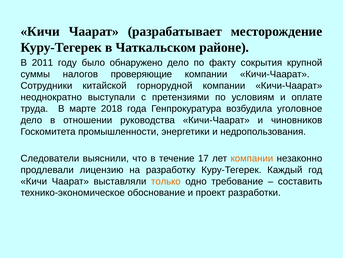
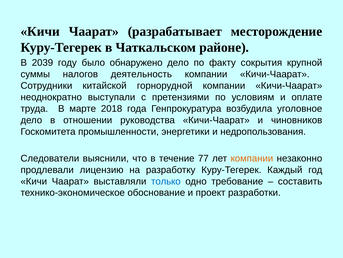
2011: 2011 -> 2039 (42, 63)
проверяющие: проверяющие -> деятельность (141, 74)
17: 17 -> 77 (203, 158)
только colour: orange -> blue (166, 181)
